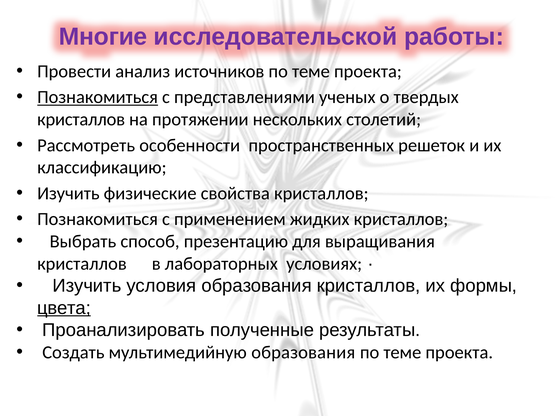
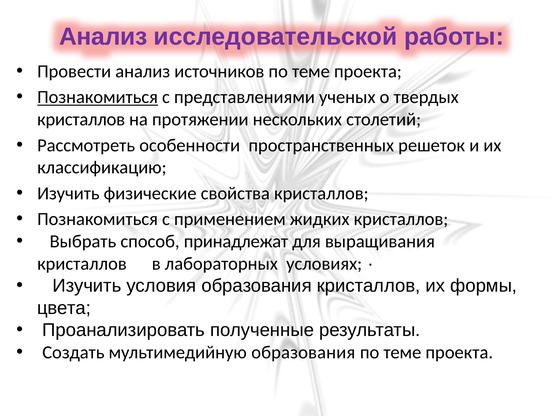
Многие: Многие -> Анализ (103, 37)
презентацию: презентацию -> принадлежат (236, 242)
цвета underline: present -> none (64, 308)
